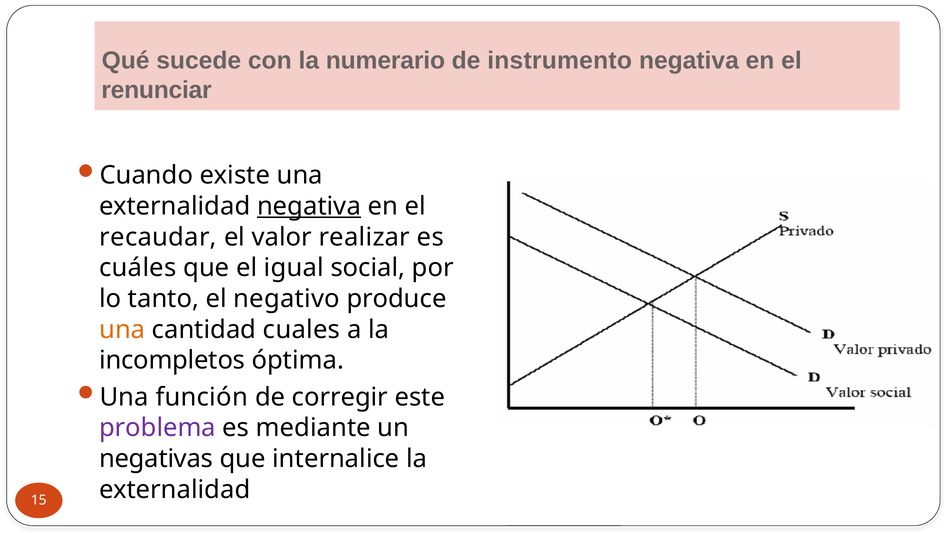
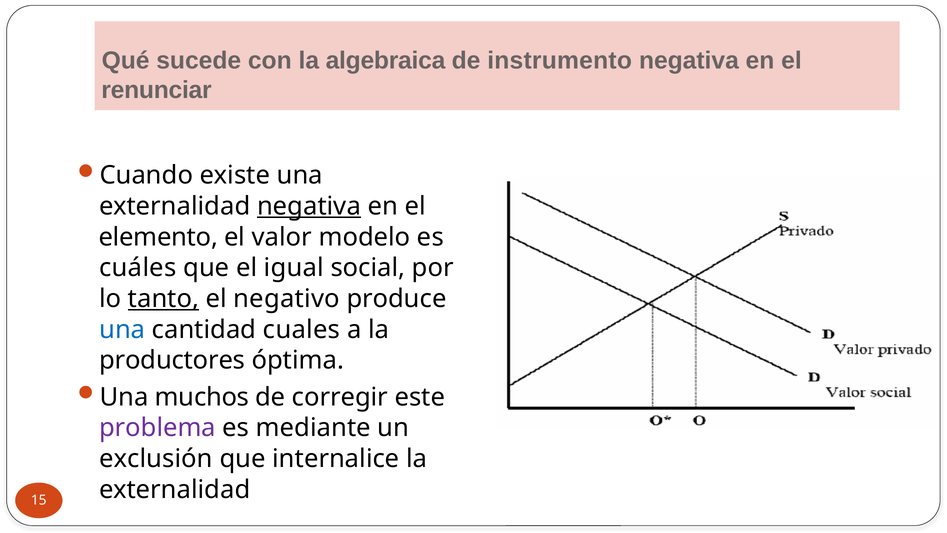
numerario: numerario -> algebraica (385, 60)
recaudar: recaudar -> elemento (158, 237)
realizar: realizar -> modelo (364, 237)
tanto underline: none -> present (163, 299)
una colour: orange -> blue (122, 329)
incompletos: incompletos -> productores (172, 360)
función: función -> muchos (202, 397)
negativas: negativas -> exclusión (156, 459)
